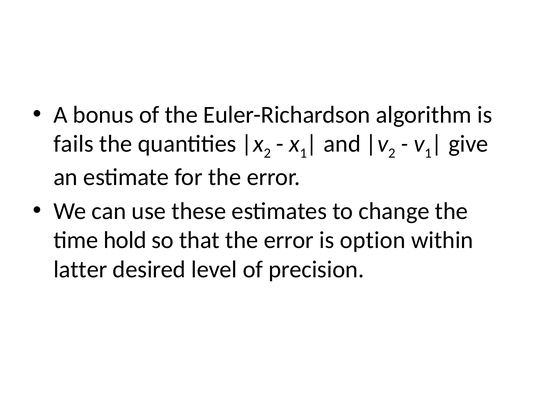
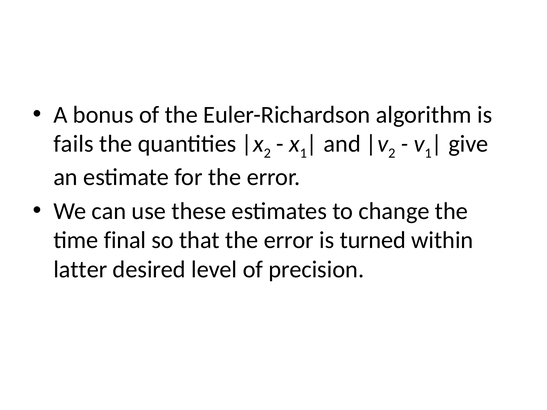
hold: hold -> final (125, 240)
option: option -> turned (373, 240)
